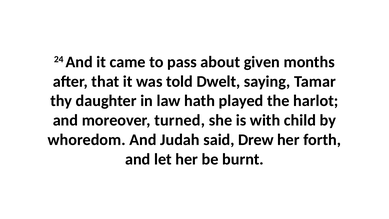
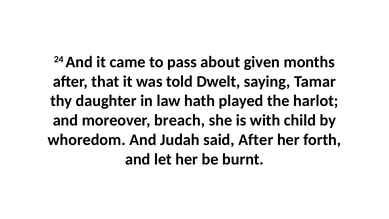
turned: turned -> breach (180, 120)
said Drew: Drew -> After (256, 140)
